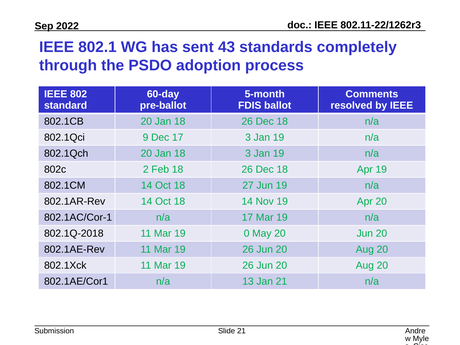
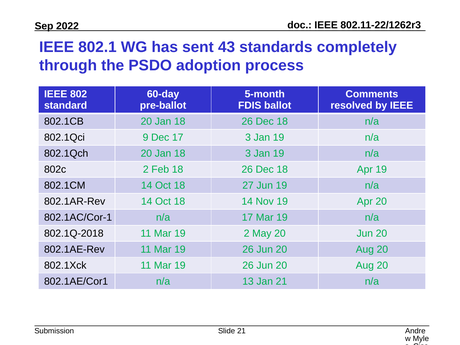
19 0: 0 -> 2 (247, 233)
